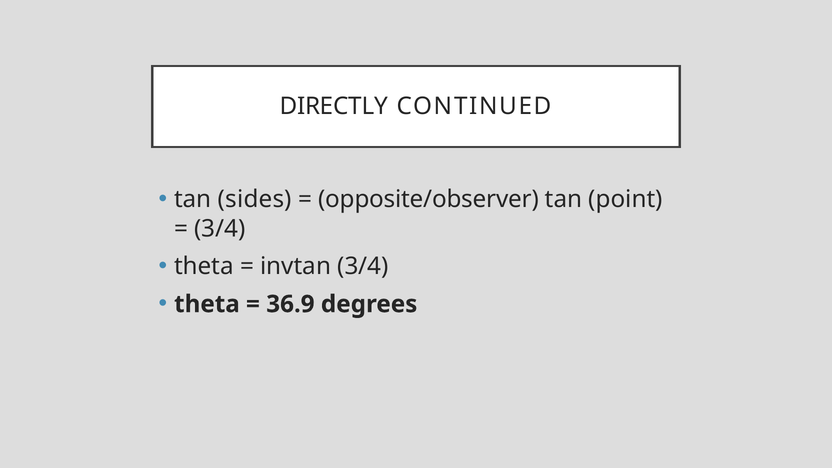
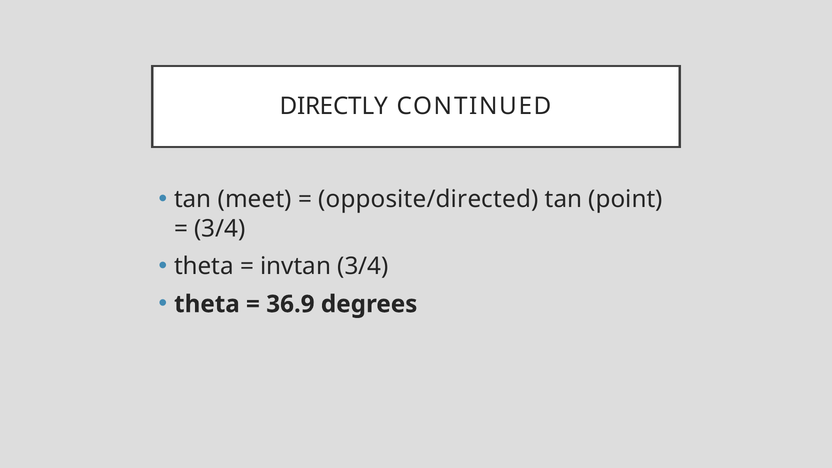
sides: sides -> meet (255, 199)
opposite/observer: opposite/observer -> opposite/directed (428, 199)
